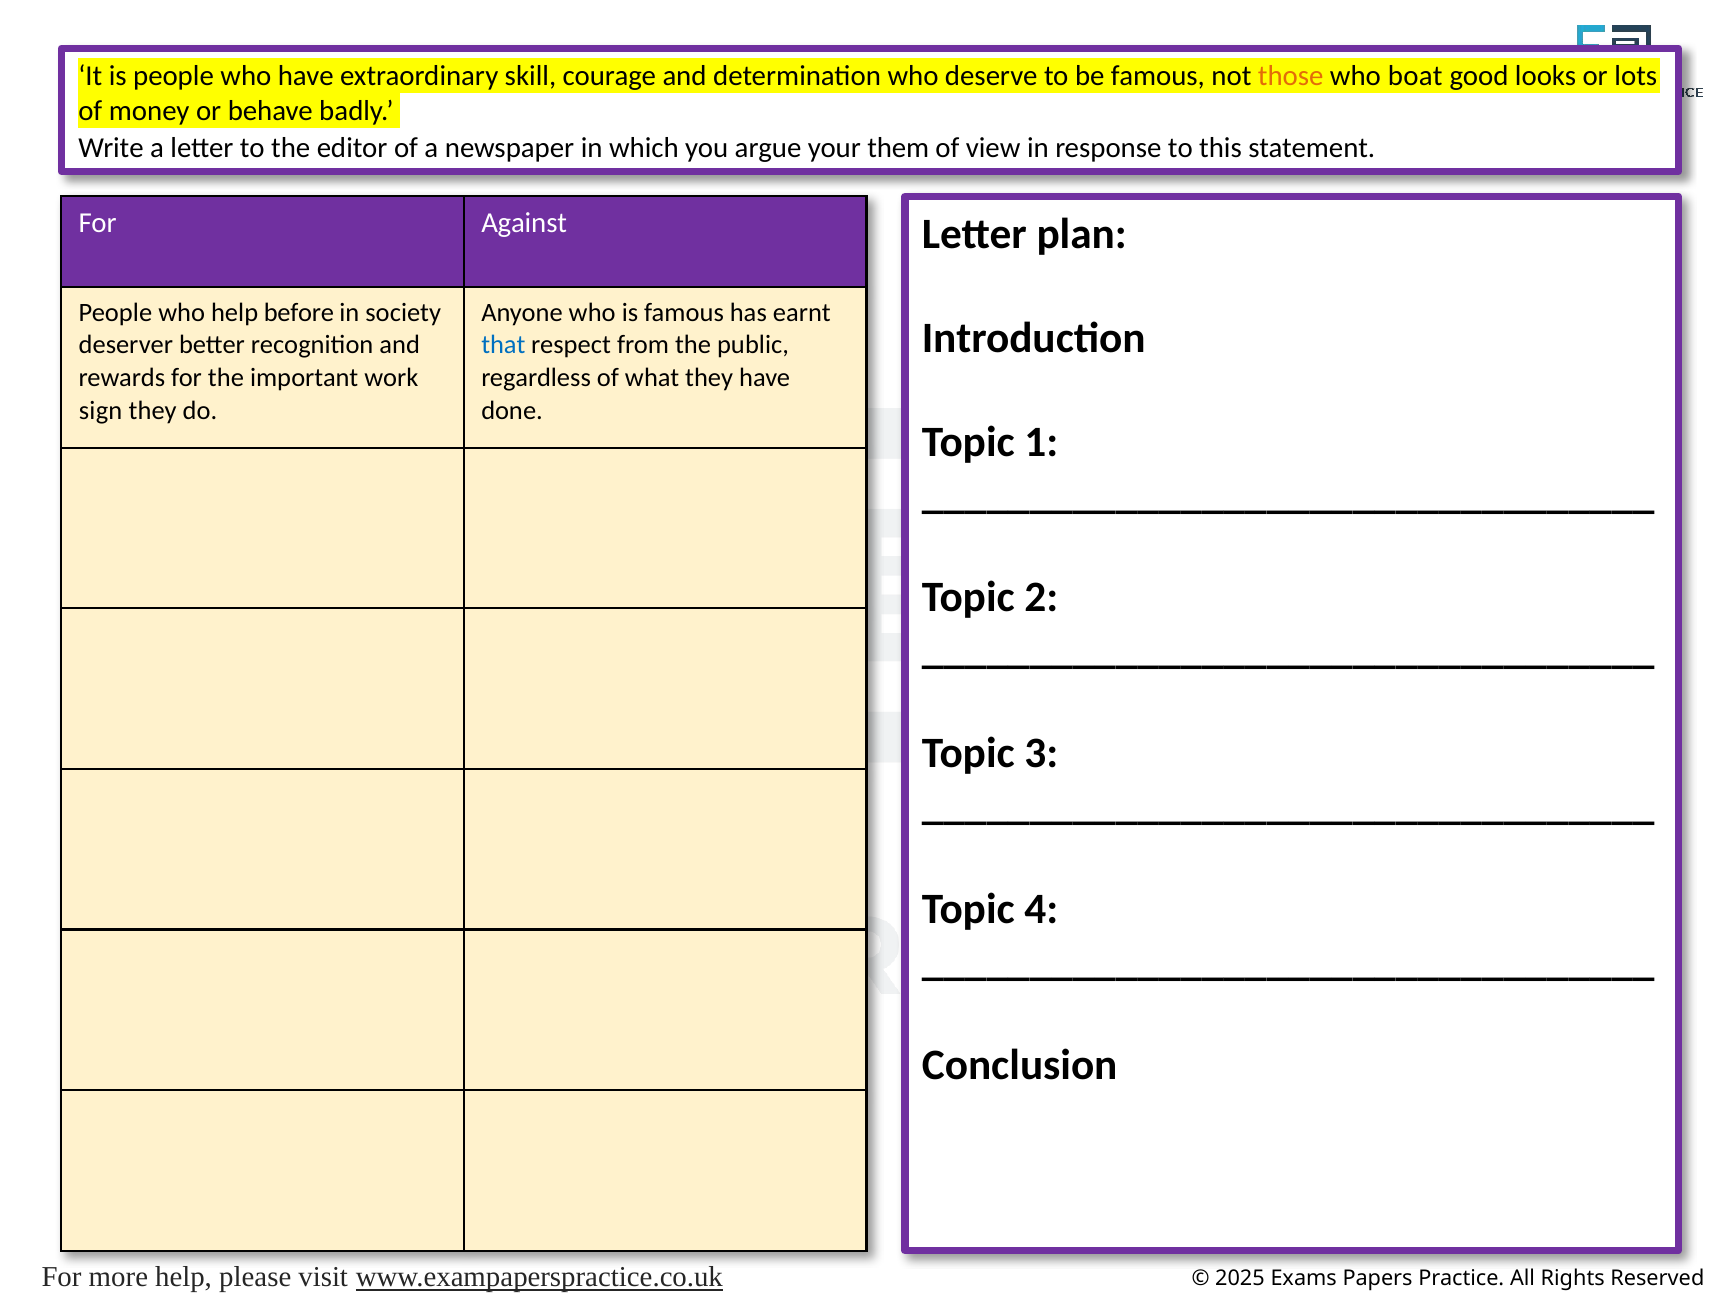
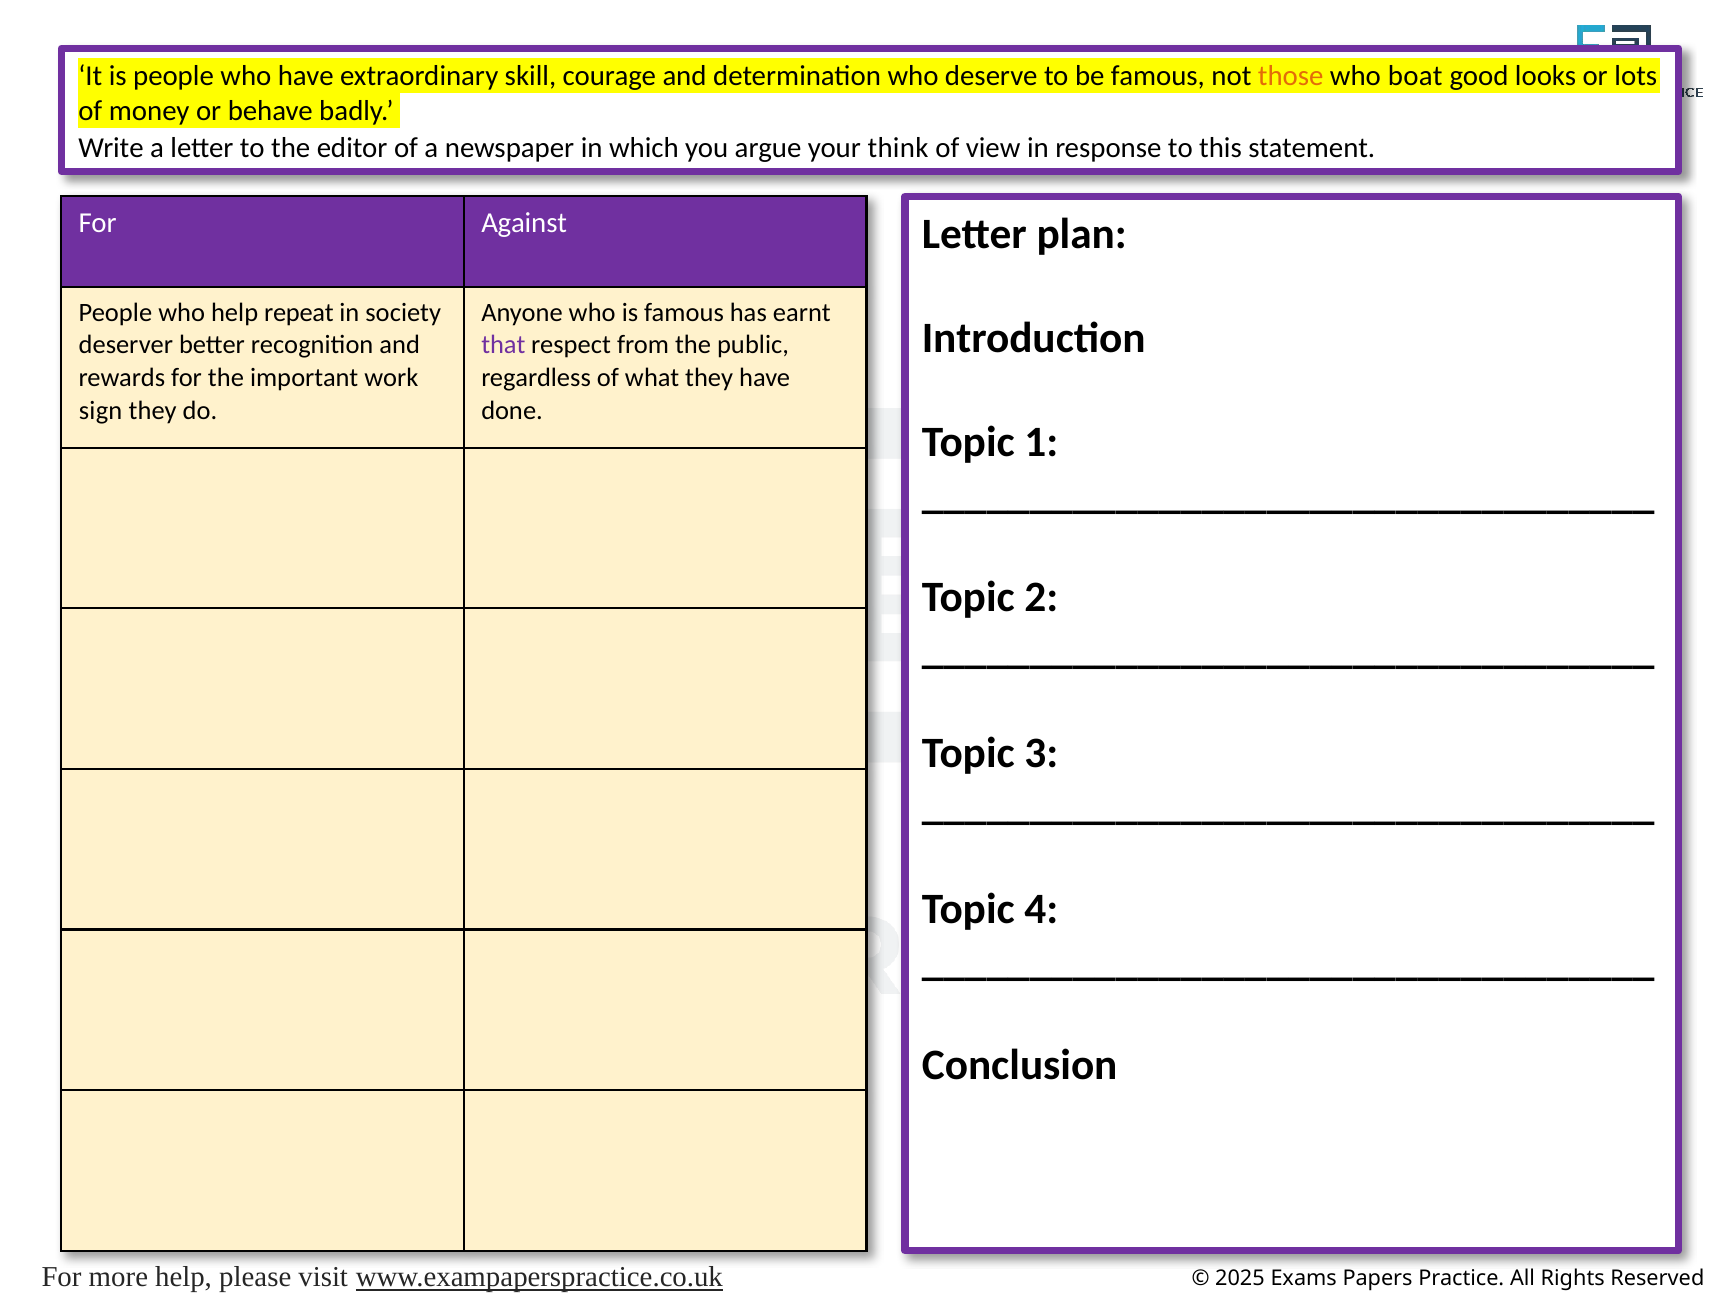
them: them -> think (898, 148)
before: before -> repeat (299, 313)
that colour: blue -> purple (503, 345)
